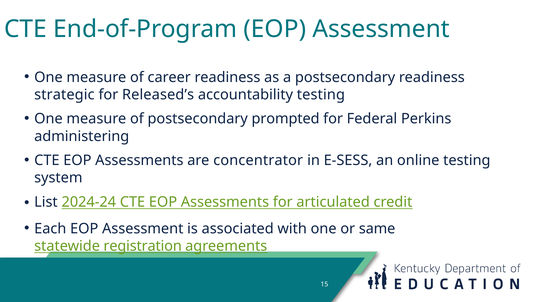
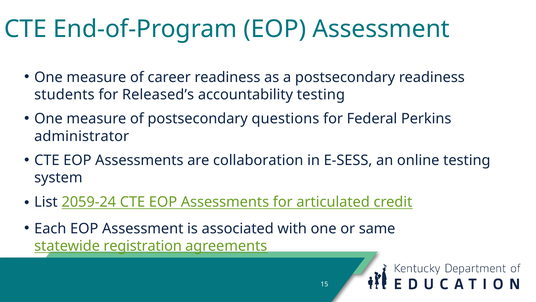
strategic: strategic -> students (64, 95)
prompted: prompted -> questions (285, 119)
administering: administering -> administrator (82, 136)
concentrator: concentrator -> collaboration (258, 160)
2024-24: 2024-24 -> 2059-24 (89, 202)
